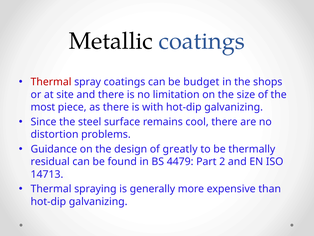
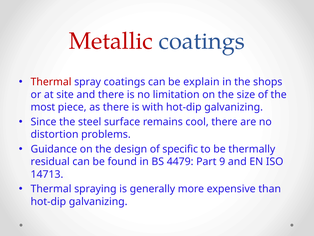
Metallic colour: black -> red (111, 41)
budget: budget -> explain (201, 82)
greatly: greatly -> specific (180, 149)
2: 2 -> 9 (222, 161)
